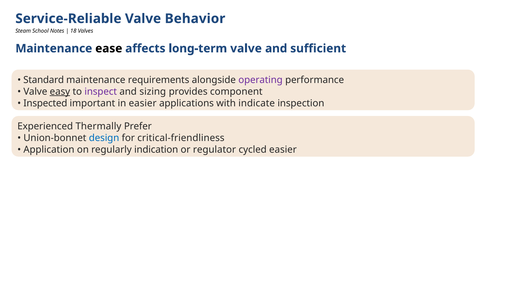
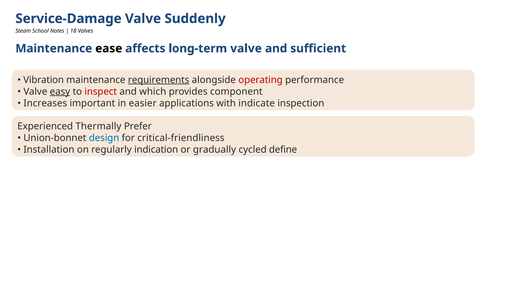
Service-Reliable: Service-Reliable -> Service-Damage (68, 19)
Behavior: Behavior -> Suddenly (195, 19)
Standard: Standard -> Vibration (44, 80)
requirements underline: none -> present (159, 80)
operating colour: purple -> red (261, 80)
inspect colour: purple -> red (101, 91)
sizing: sizing -> which (153, 91)
Inspected: Inspected -> Increases (45, 103)
Application: Application -> Installation (49, 149)
regulator: regulator -> gradually (214, 149)
cycled easier: easier -> define (283, 149)
